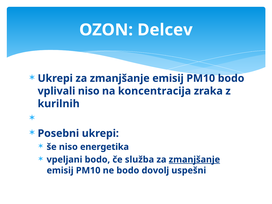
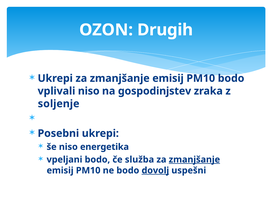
Delcev: Delcev -> Drugih (165, 30)
koncentracija: koncentracija -> gospodinjstev (155, 91)
kurilnih: kurilnih -> soljenje (59, 104)
dovolj underline: none -> present (155, 170)
